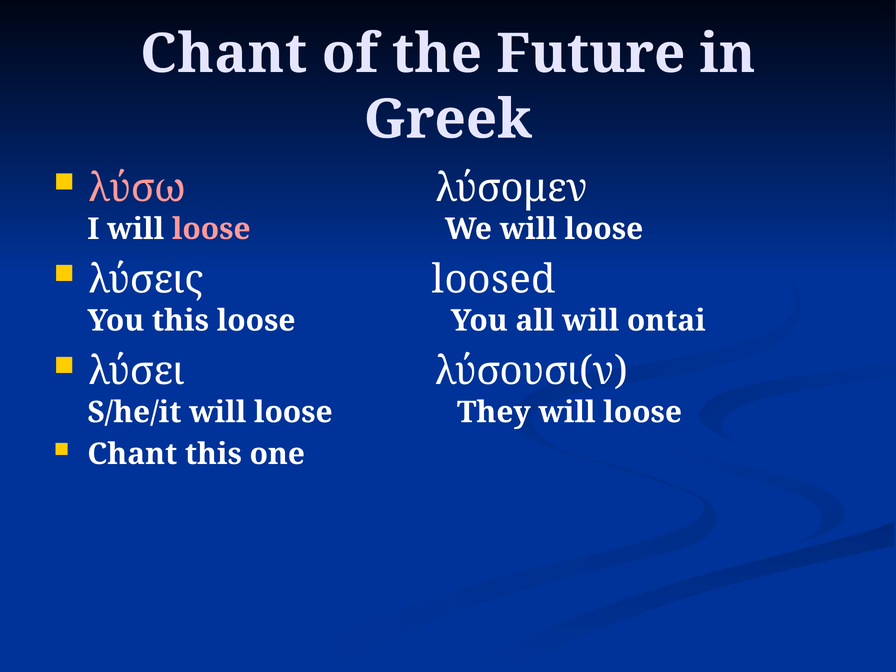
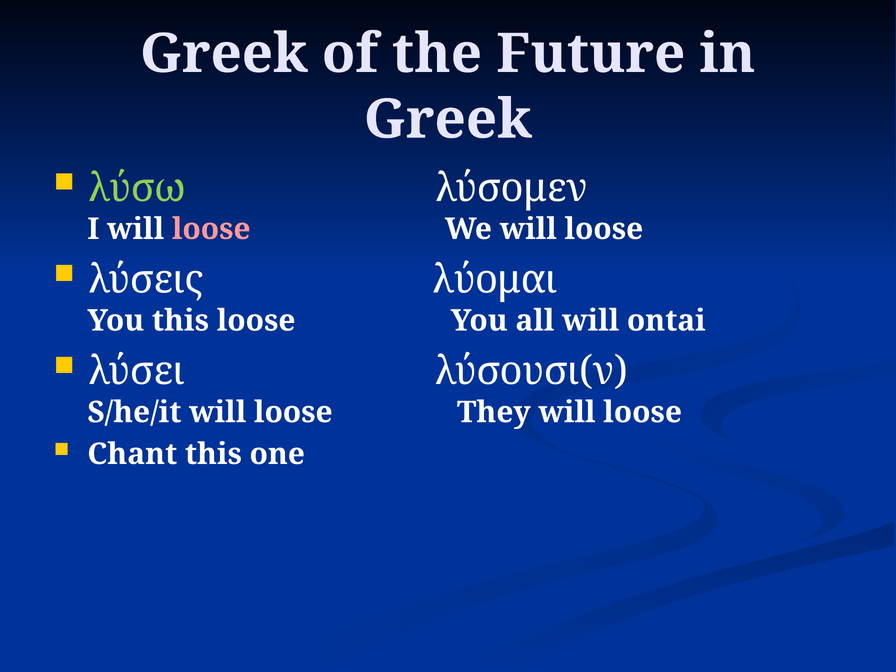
Chant: Chant -> Greek (224, 54)
λύσω colour: pink -> light green (137, 188)
loosed: loosed -> λύομαι (494, 280)
